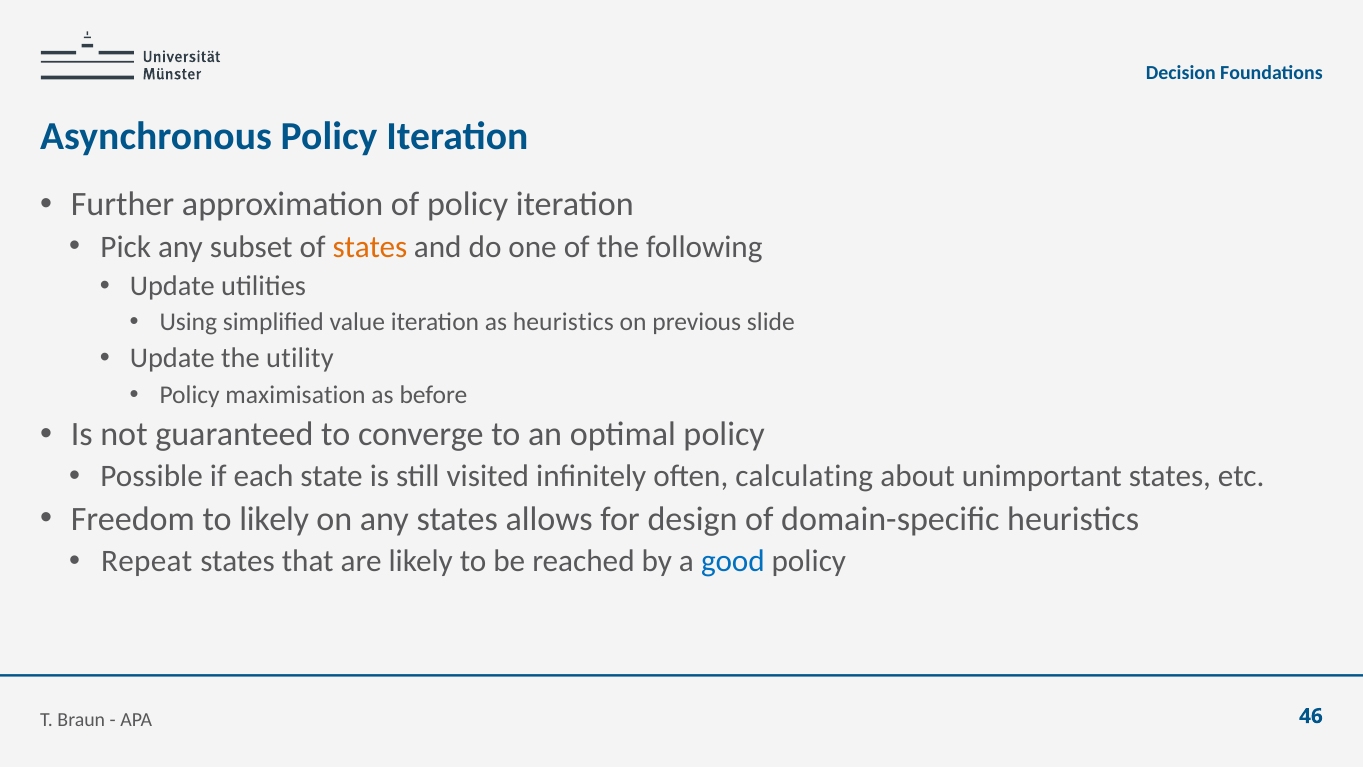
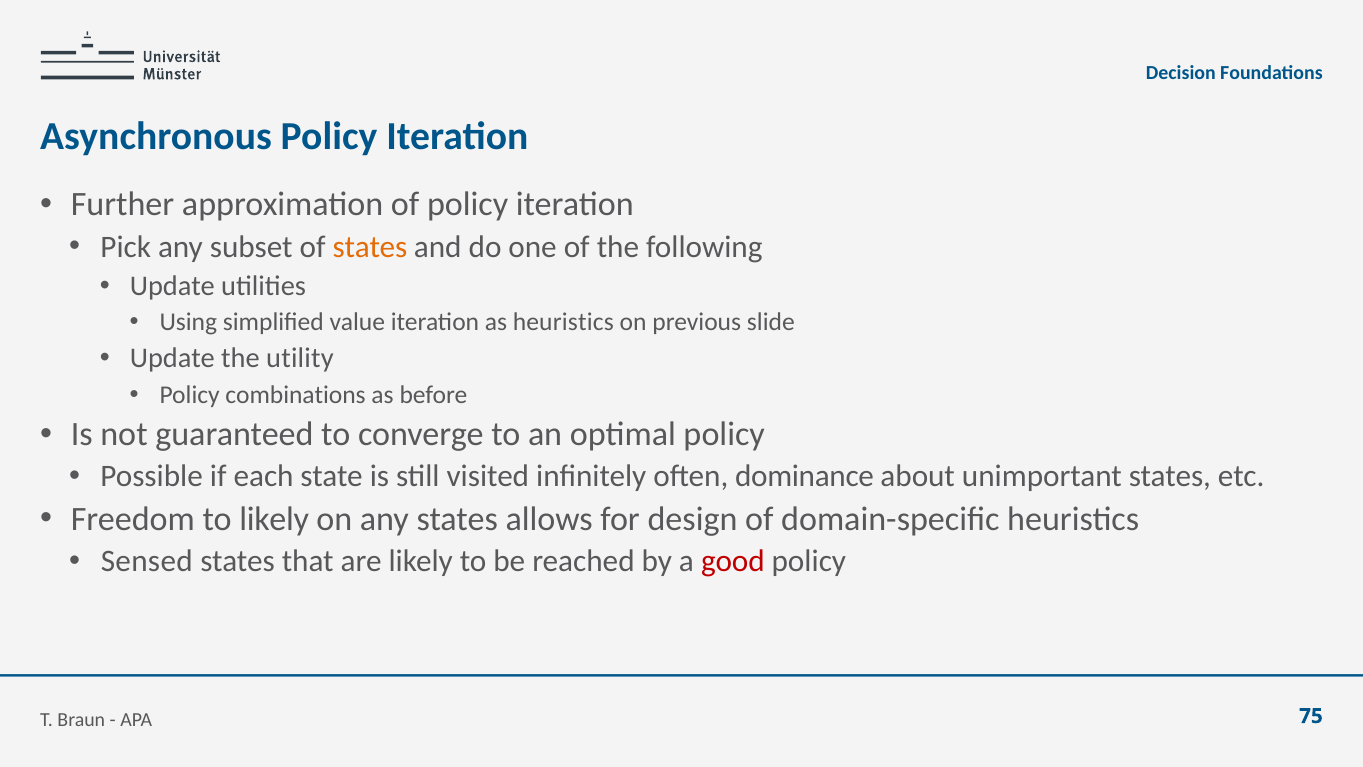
maximisation: maximisation -> combinations (296, 395)
calculating: calculating -> dominance (804, 476)
Repeat: Repeat -> Sensed (147, 561)
good colour: blue -> red (733, 561)
46: 46 -> 75 (1311, 716)
